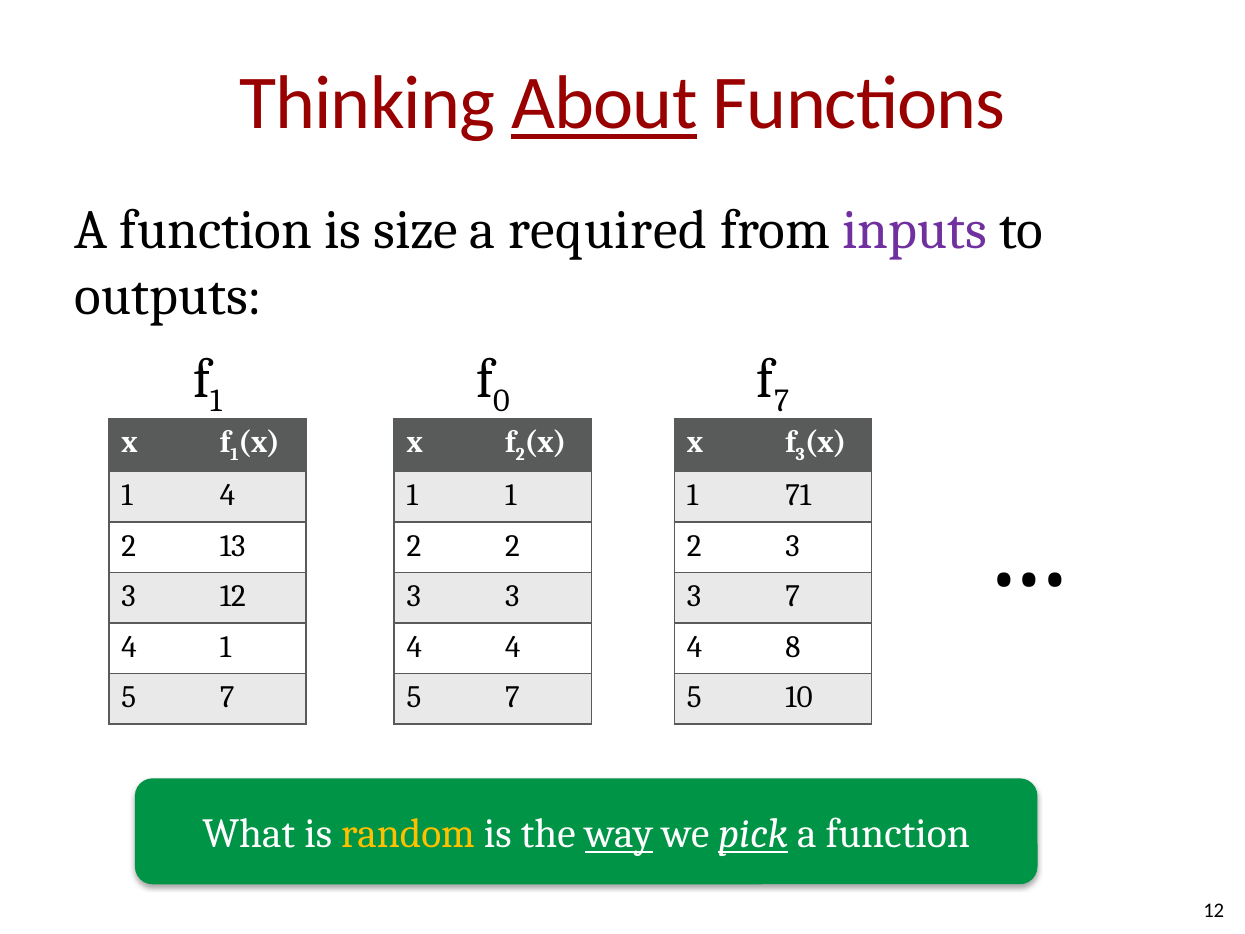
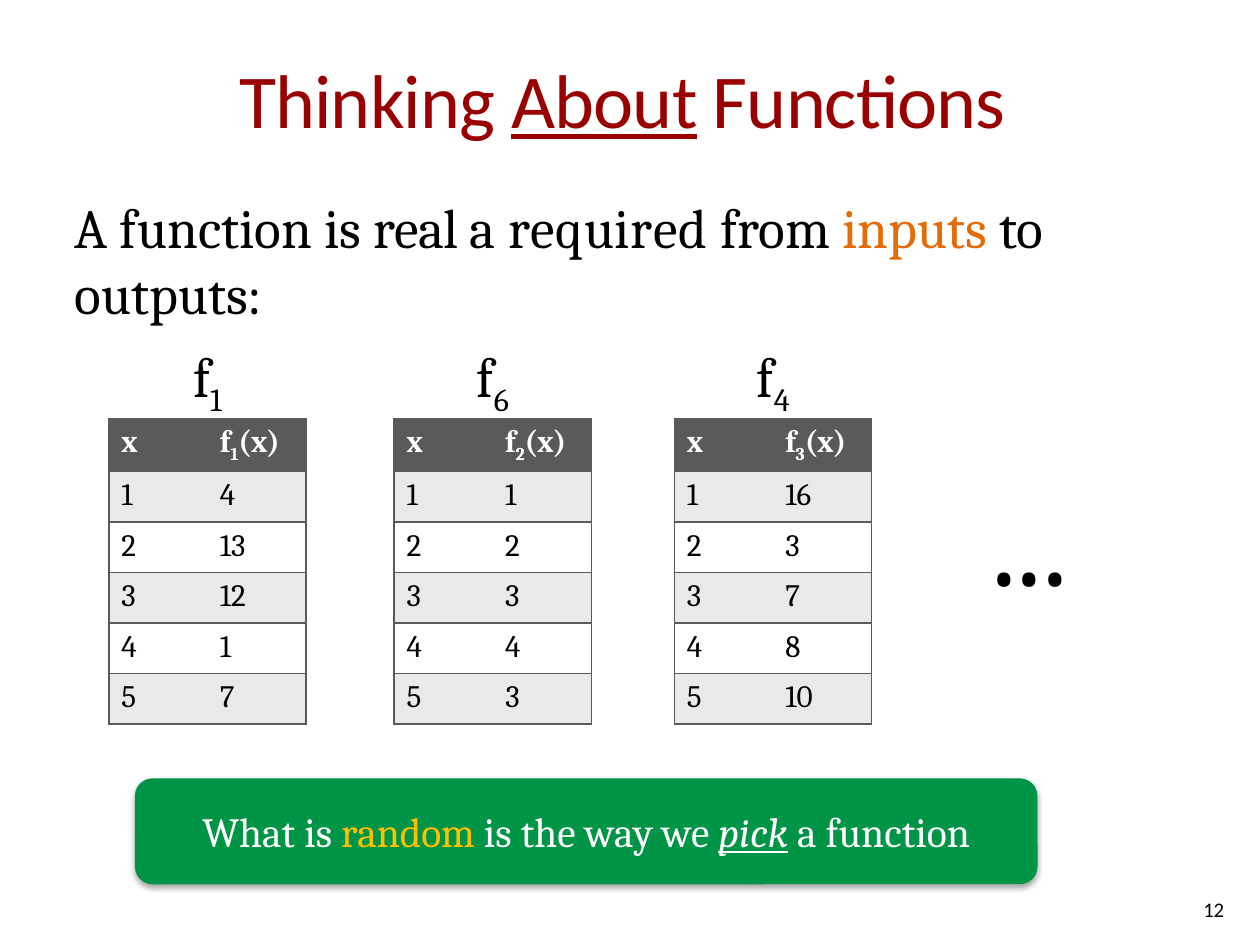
size: size -> real (416, 230)
inputs colour: purple -> orange (915, 230)
0: 0 -> 6 (501, 401)
7: 7 -> 4 (782, 401)
71: 71 -> 16 (798, 495)
7: 7 -> 3 (512, 697)
way underline: present -> none (619, 834)
